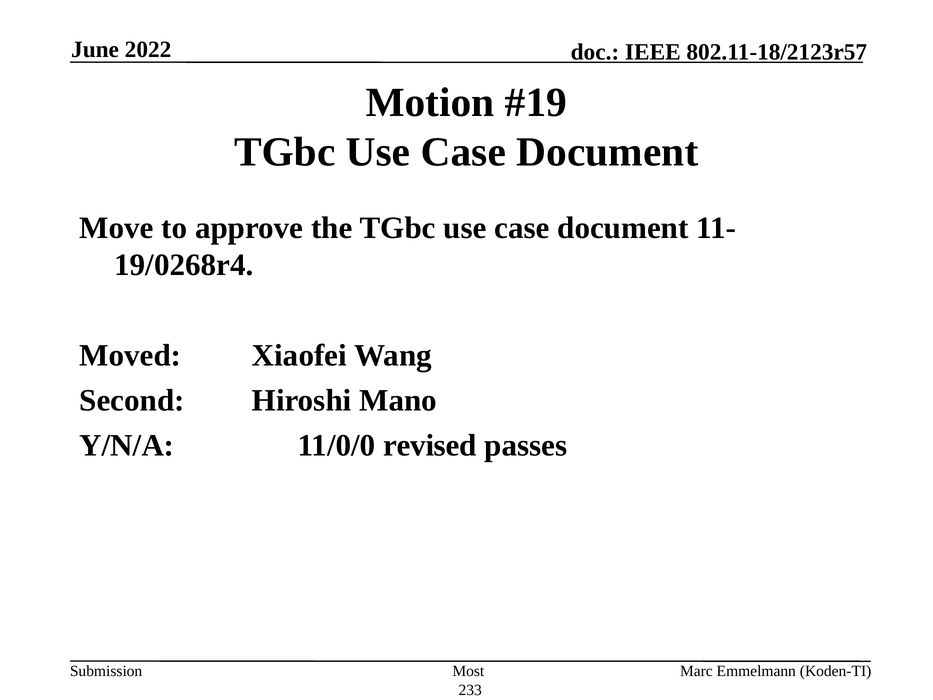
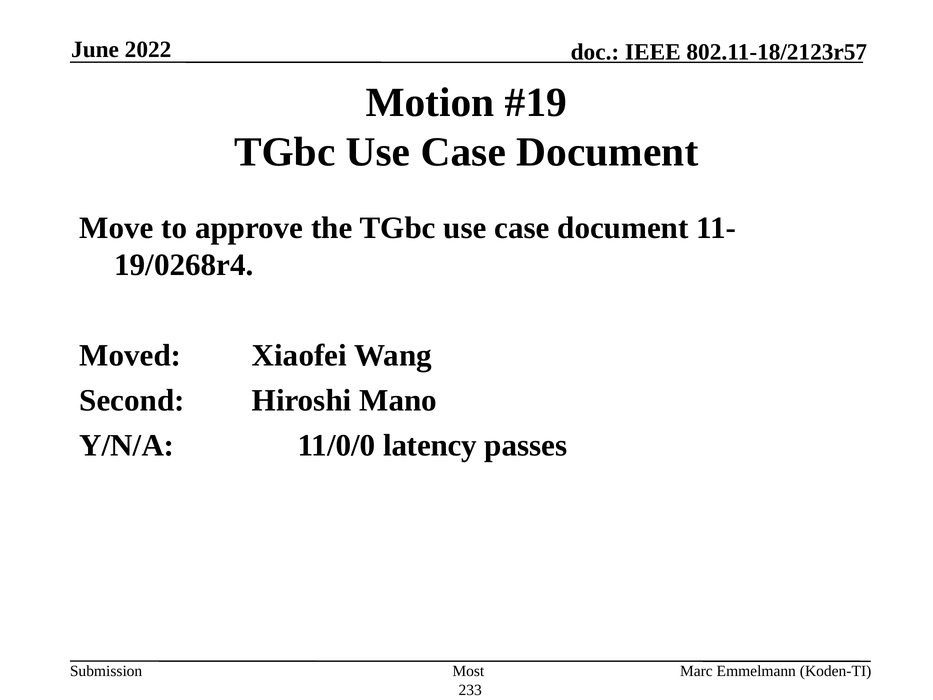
revised: revised -> latency (430, 445)
